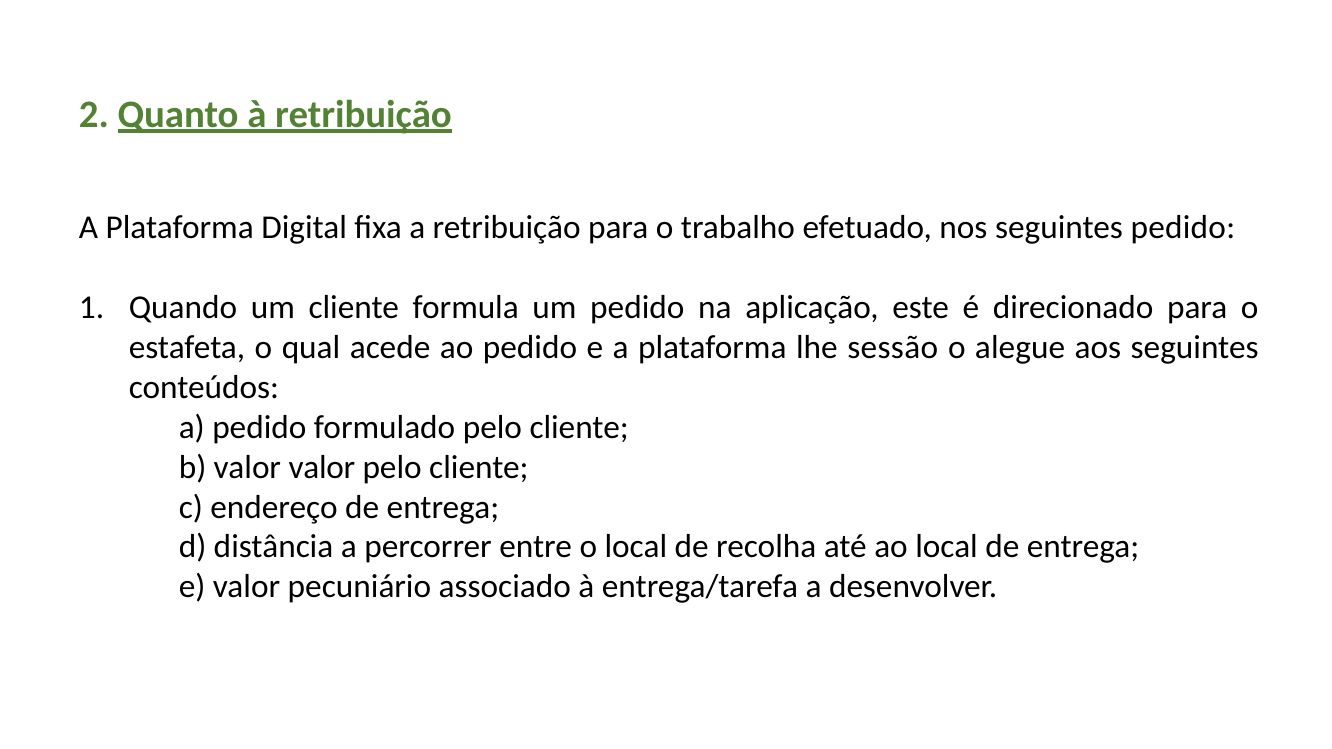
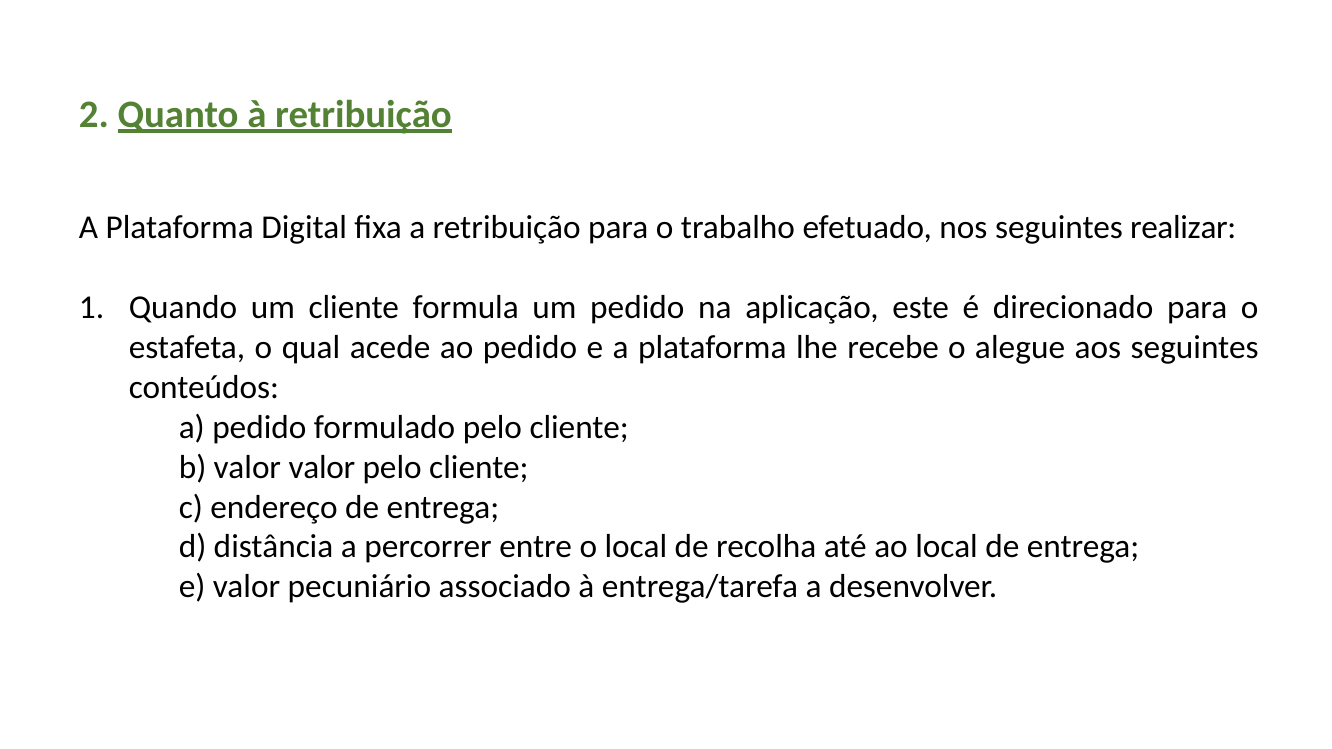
seguintes pedido: pedido -> realizar (1183, 228)
sessão: sessão -> recebe (893, 347)
